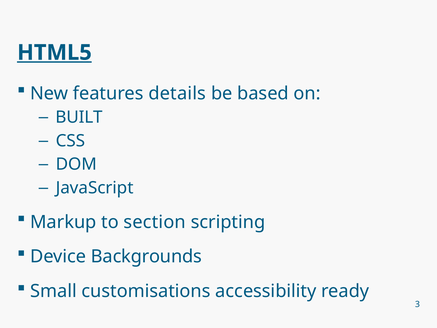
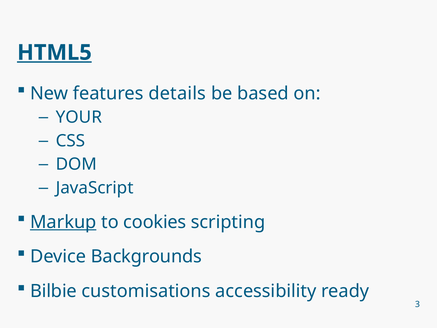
BUILT: BUILT -> YOUR (79, 117)
Markup underline: none -> present (63, 222)
section: section -> cookies (155, 222)
Small: Small -> Bilbie (54, 291)
